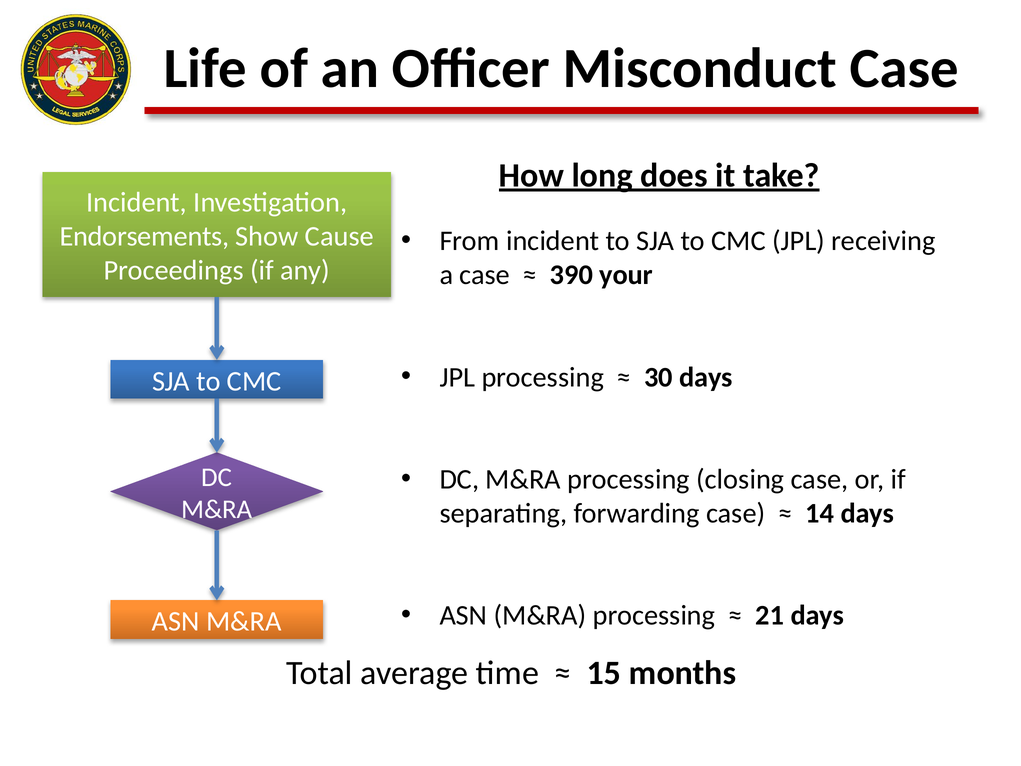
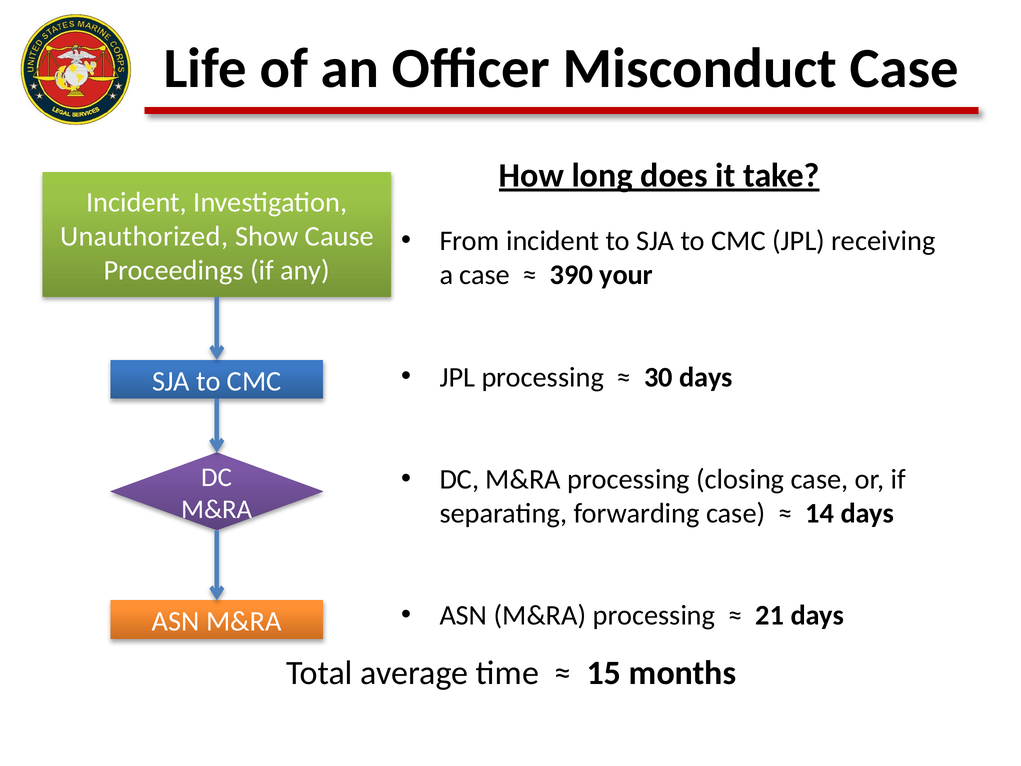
Endorsements: Endorsements -> Unauthorized (144, 236)
